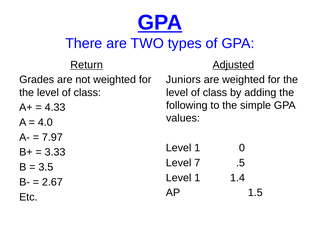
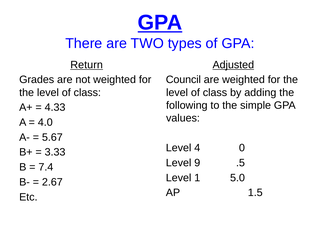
Juniors: Juniors -> Council (183, 80)
7.97: 7.97 -> 5.67 (52, 137)
1: 1 -> 4 (197, 148)
7: 7 -> 9 (197, 163)
3.5: 3.5 -> 7.4 (46, 167)
1.4: 1.4 -> 5.0 (237, 178)
